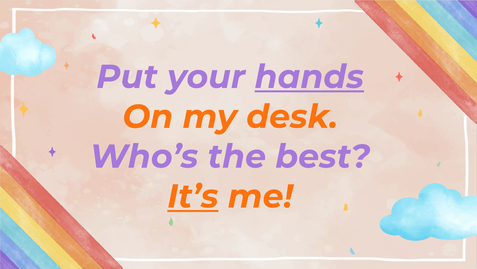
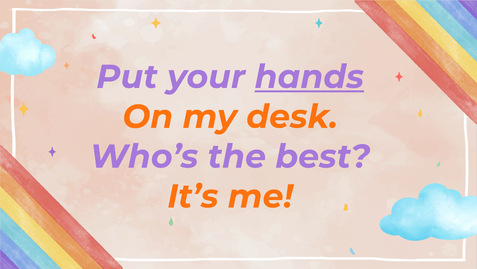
It’s underline: present -> none (193, 196)
